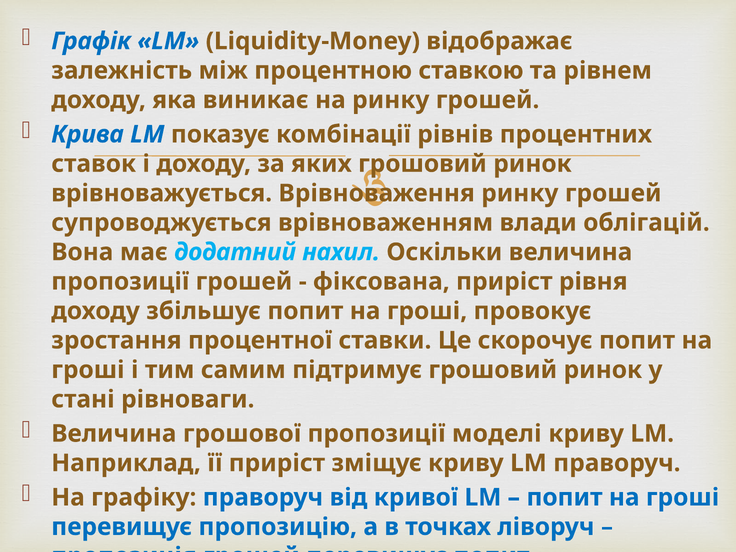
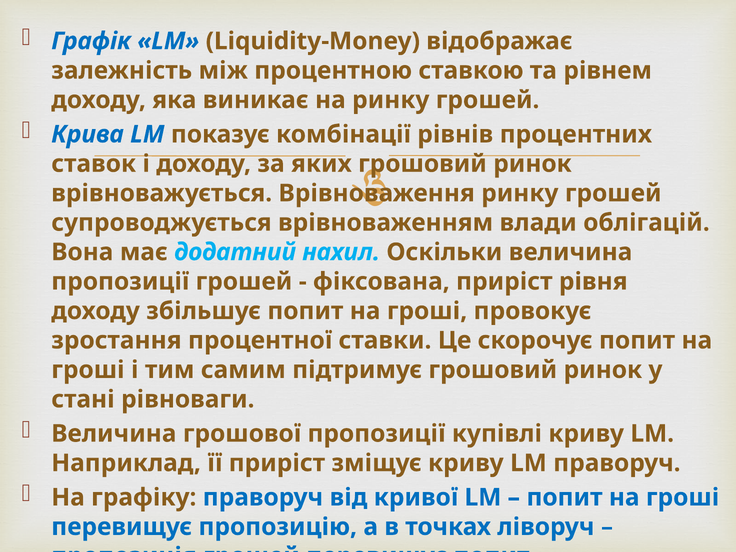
моделі: моделі -> купівлі (497, 434)
